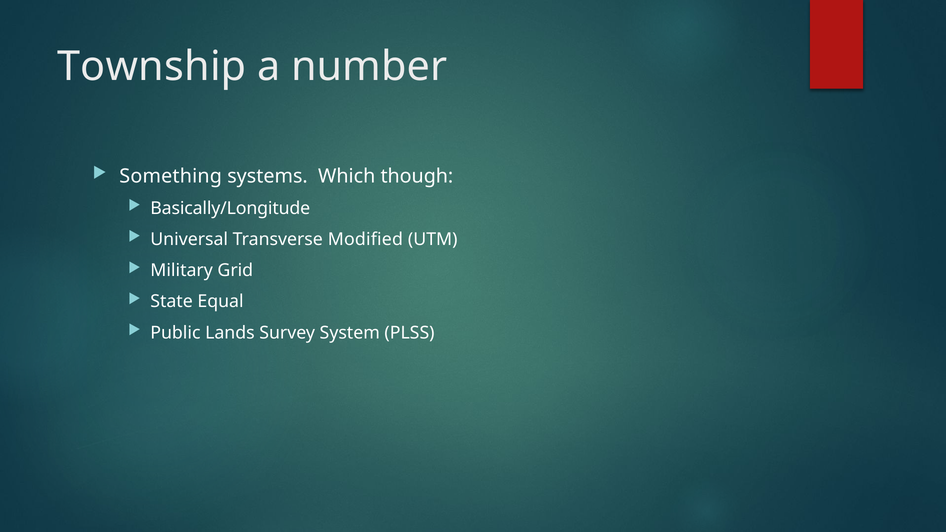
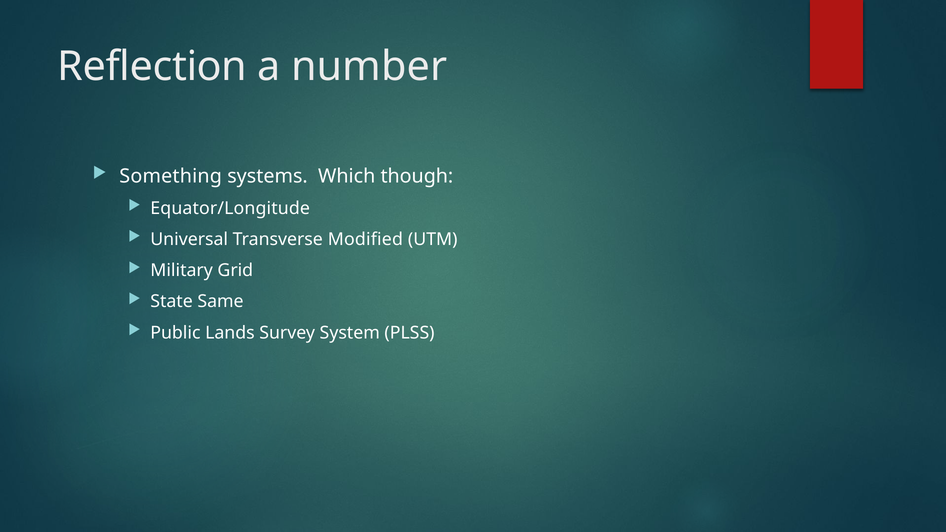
Township: Township -> Reflection (152, 66)
Basically/Longitude: Basically/Longitude -> Equator/Longitude (230, 208)
Equal: Equal -> Same (221, 302)
